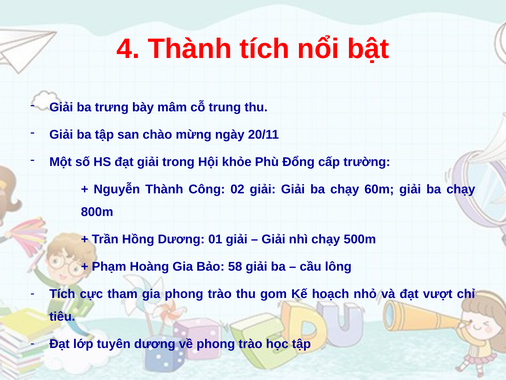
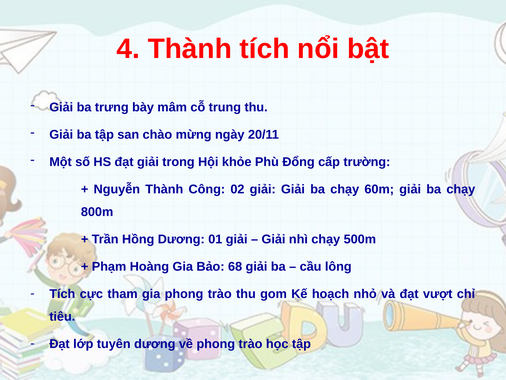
58: 58 -> 68 (235, 266)
